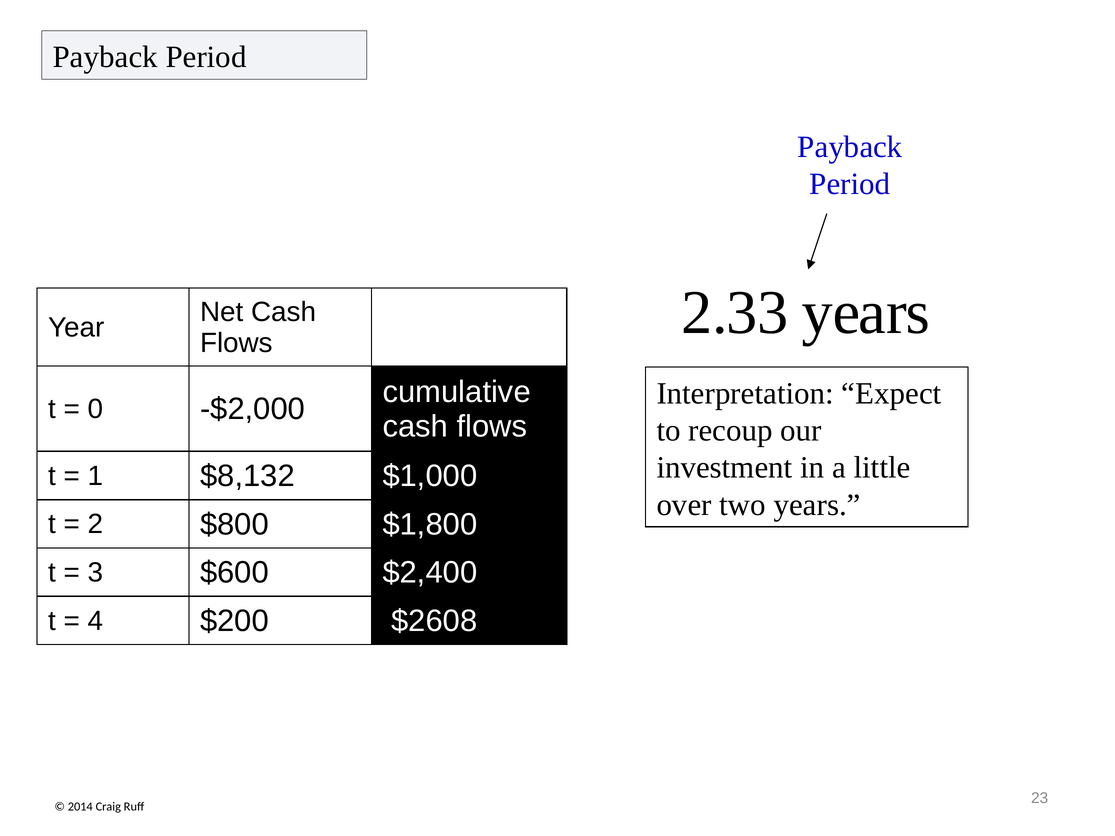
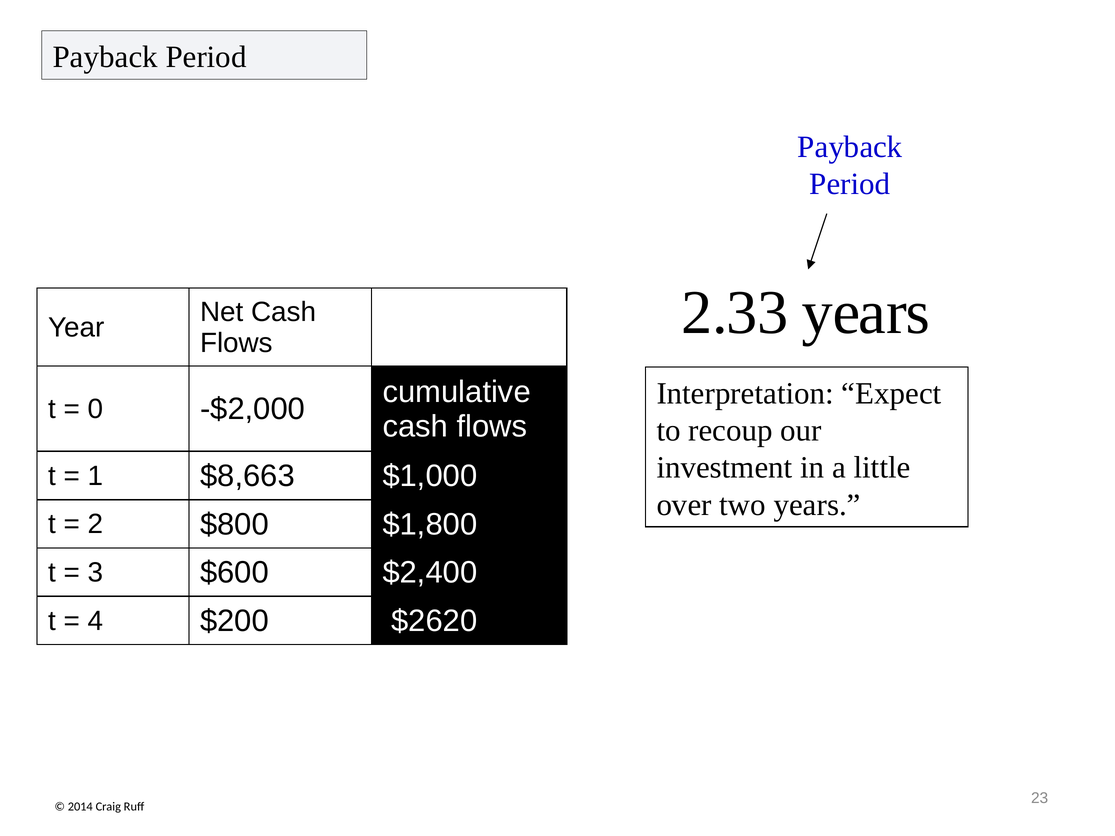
$8,132: $8,132 -> $8,663 (247, 476)
$2608: $2608 -> $2620 (434, 621)
